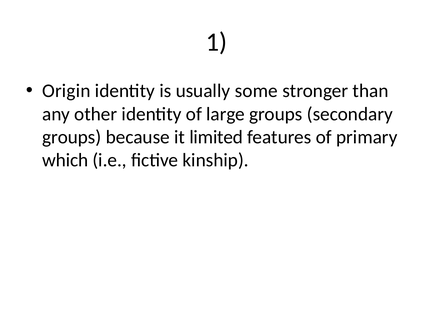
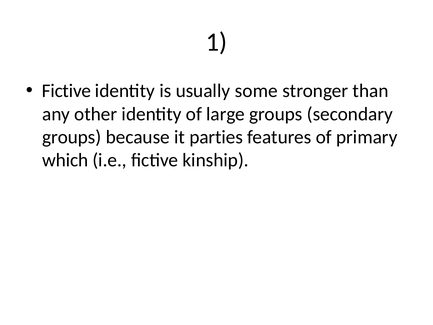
Origin: Origin -> Fictive (67, 91)
limited: limited -> parties (216, 137)
